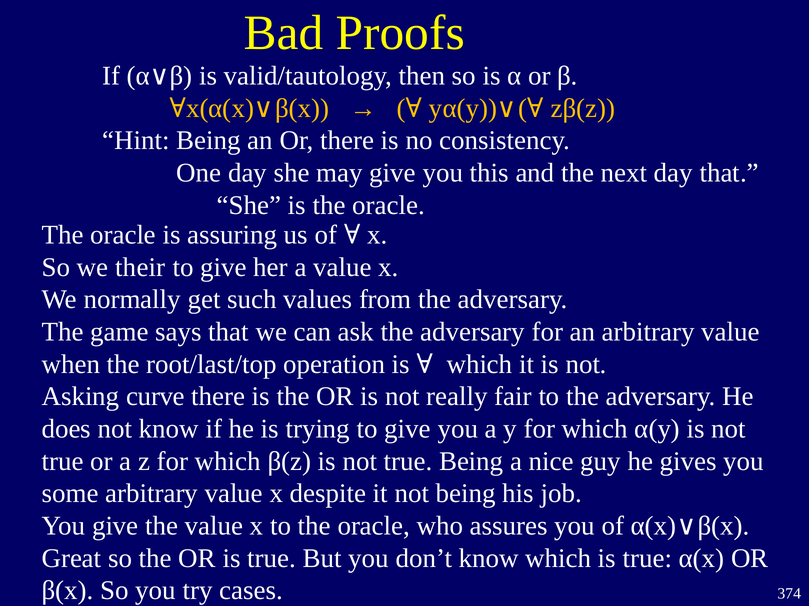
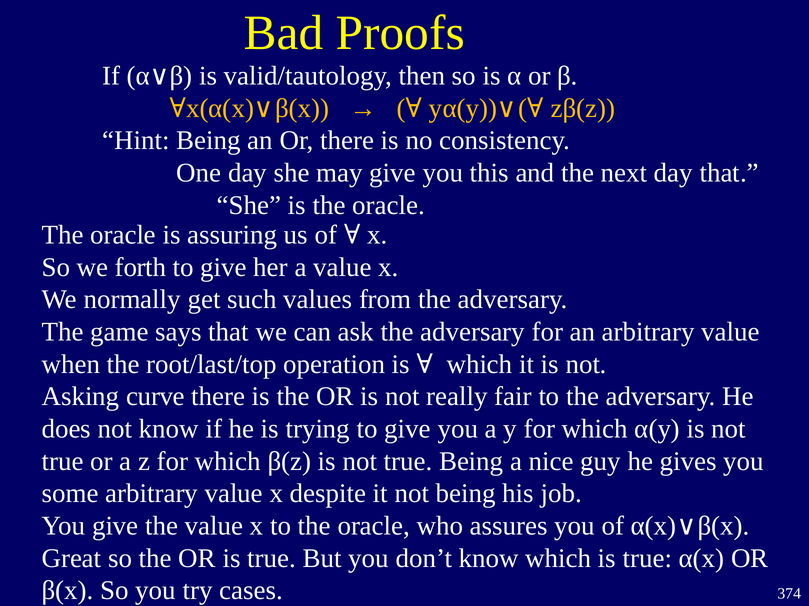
their: their -> forth (141, 268)
